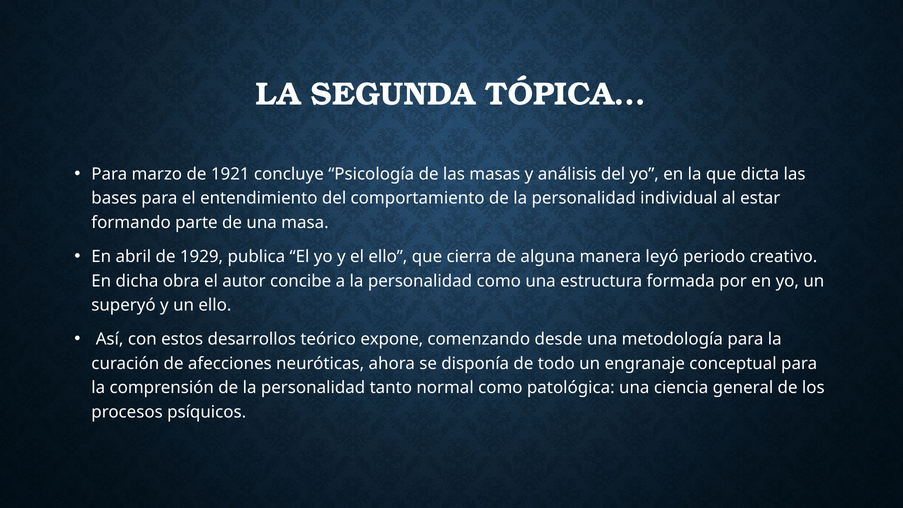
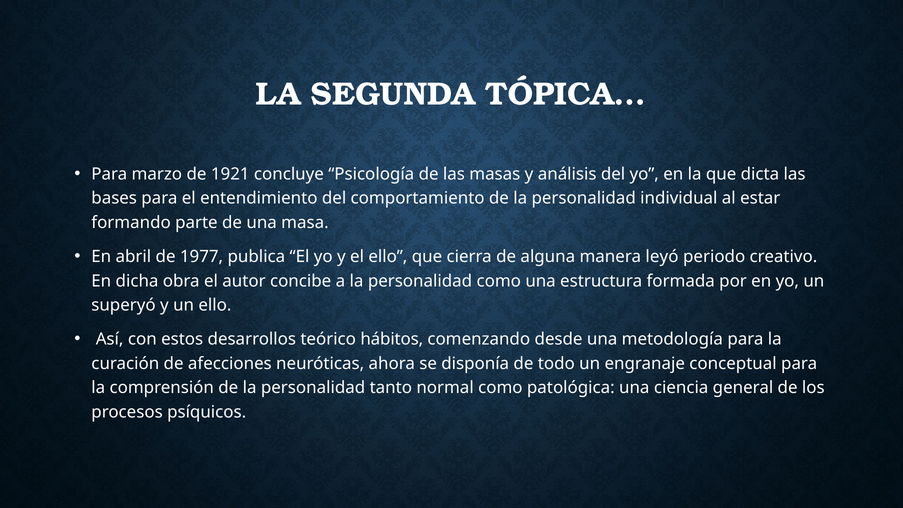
1929: 1929 -> 1977 (202, 257)
expone: expone -> hábitos (392, 339)
